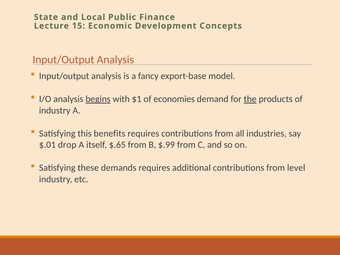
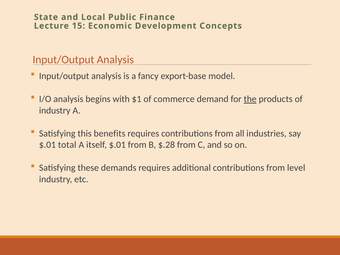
begins underline: present -> none (98, 99)
economies: economies -> commerce (174, 99)
drop: drop -> total (67, 145)
itself $.65: $.65 -> $.01 (117, 145)
$.99: $.99 -> $.28 (166, 145)
